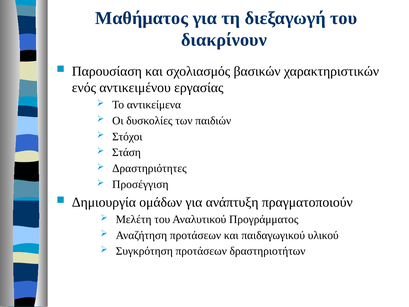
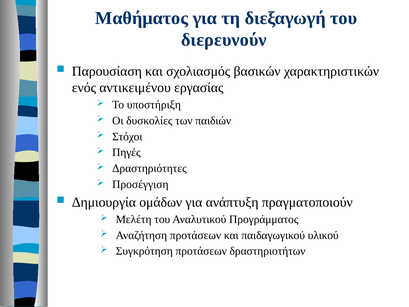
διακρίνουν: διακρίνουν -> διερευνούν (224, 40)
αντικείμενα: αντικείμενα -> υποστήριξη (154, 105)
Στάση: Στάση -> Πηγές (126, 152)
